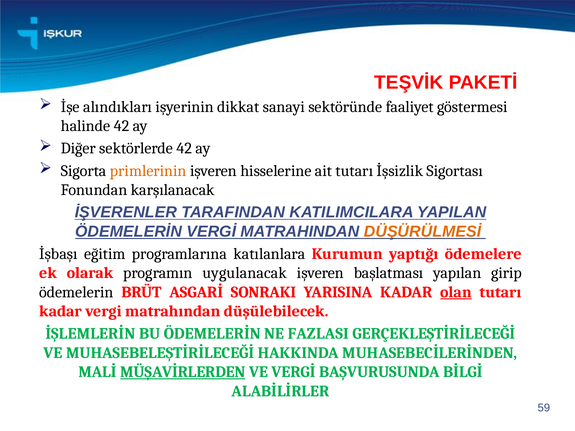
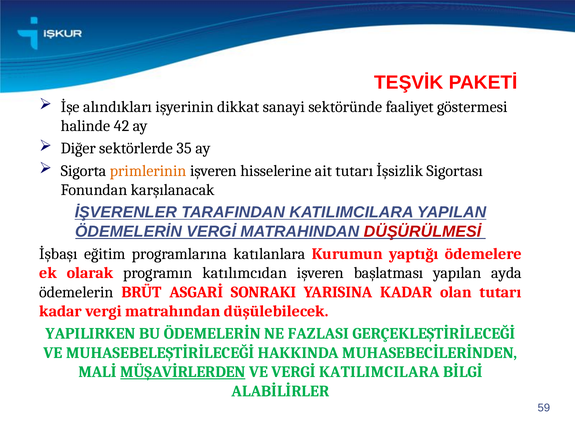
sektörlerde 42: 42 -> 35 (184, 148)
DÜŞÜRÜLMESİ colour: orange -> red (423, 232)
uygulanacak: uygulanacak -> katılımcıdan (245, 273)
girip: girip -> ayda (507, 273)
olan underline: present -> none (456, 292)
İŞLEMLERİN: İŞLEMLERİN -> YAPILIRKEN (91, 334)
VERGİ BAŞVURUSUNDA: BAŞVURUSUNDA -> KATILIMCILARA (379, 372)
